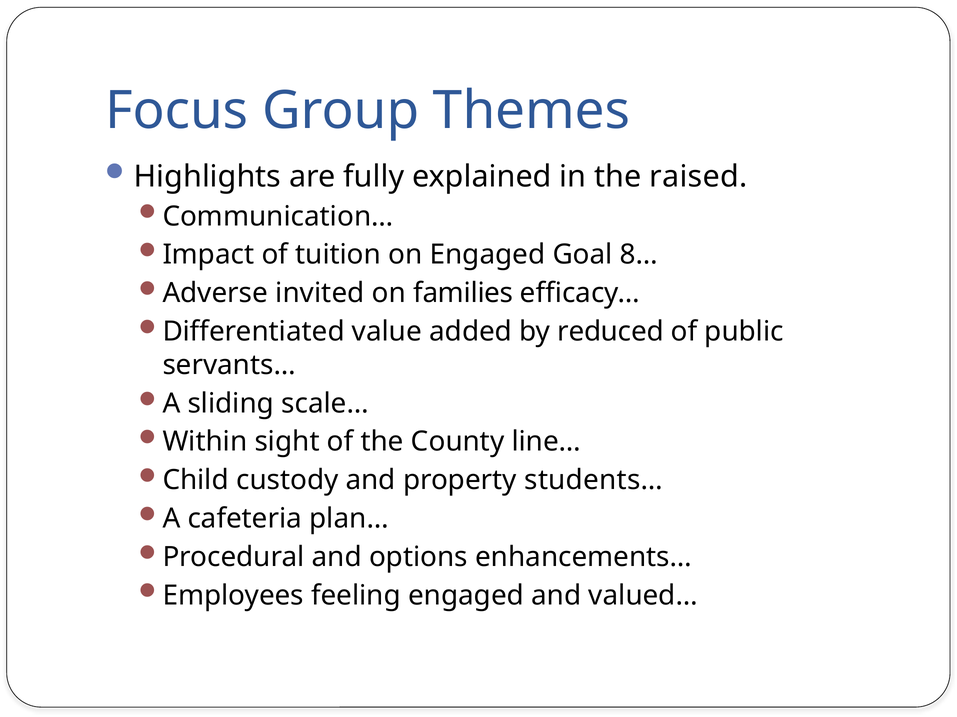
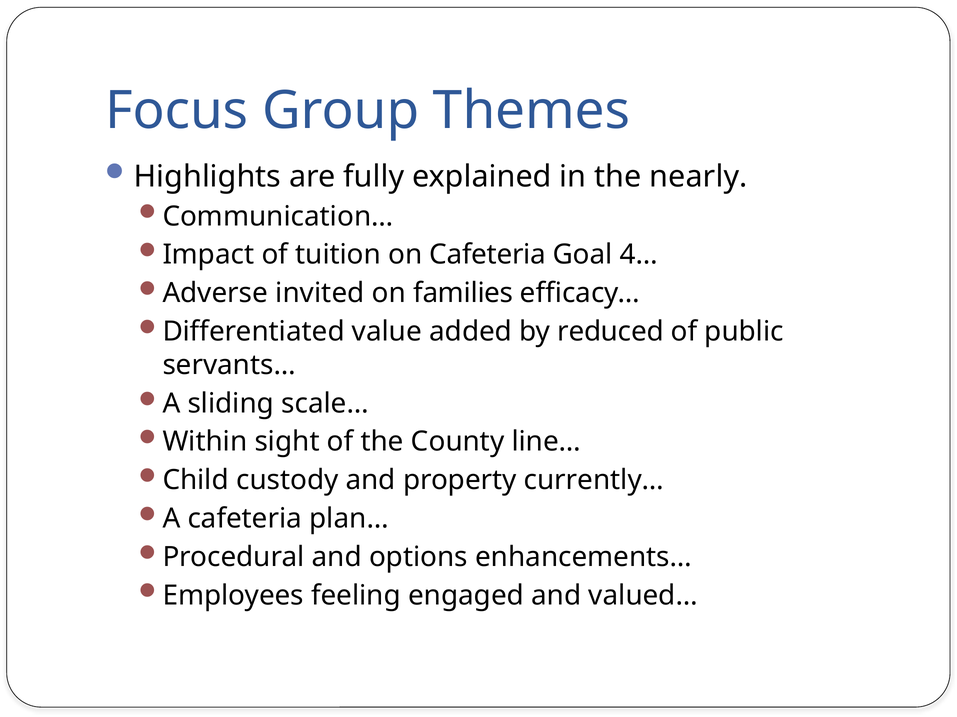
raised: raised -> nearly (698, 177)
on Engaged: Engaged -> Cafeteria (488, 255)
8…: 8… -> 4… (639, 255)
students…: students… -> currently… (594, 481)
